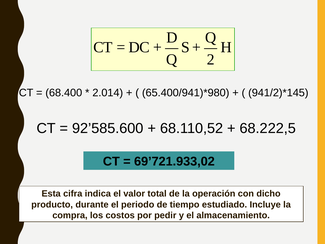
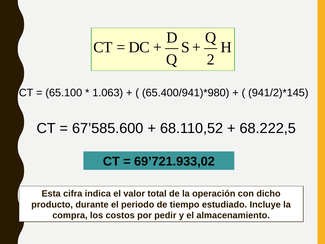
68.400: 68.400 -> 65.100 (64, 93)
2.014: 2.014 -> 1.063 (108, 93)
92’585.600: 92’585.600 -> 67’585.600 (108, 128)
